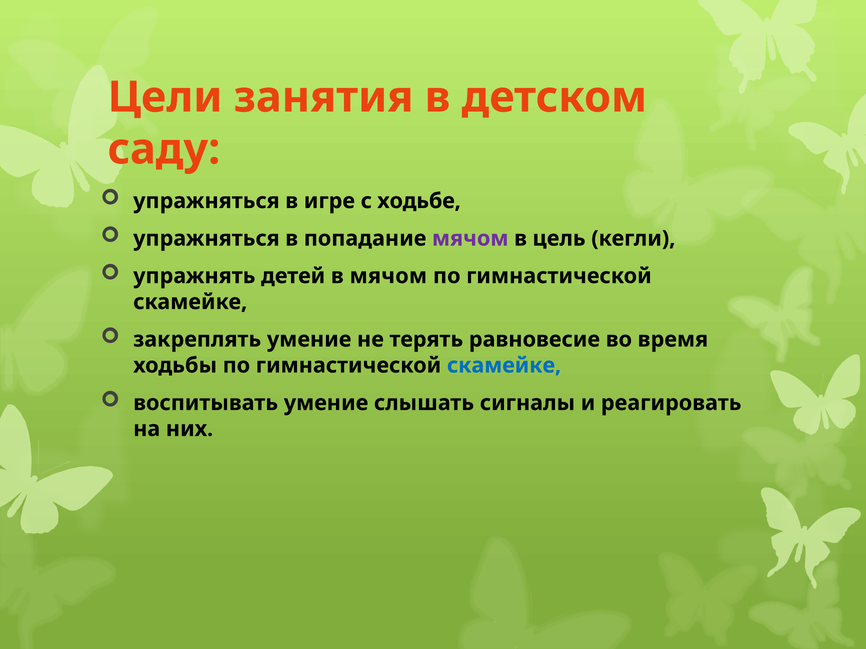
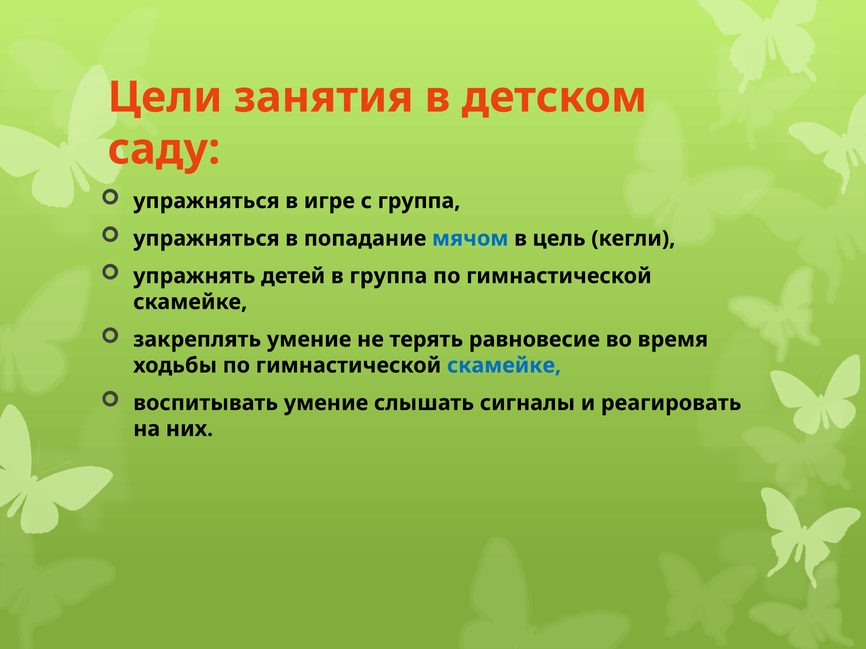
с ходьбе: ходьбе -> группа (419, 201)
мячом colour: purple -> blue (470, 239)
в мячом: мячом -> группа (388, 276)
